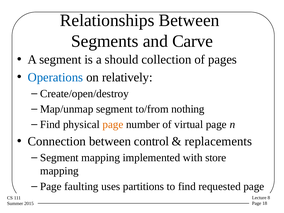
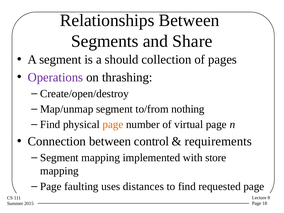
Carve: Carve -> Share (192, 41)
Operations colour: blue -> purple (55, 77)
relatively: relatively -> thrashing (127, 77)
replacements: replacements -> requirements (218, 141)
partitions: partitions -> distances (143, 186)
